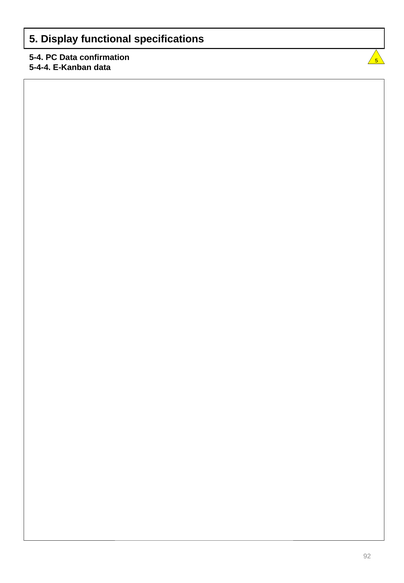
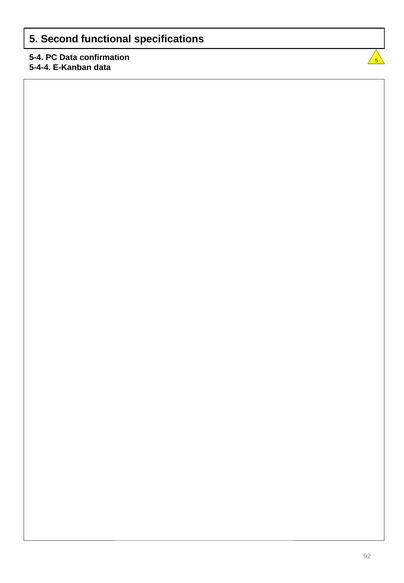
Display: Display -> Second (60, 39)
